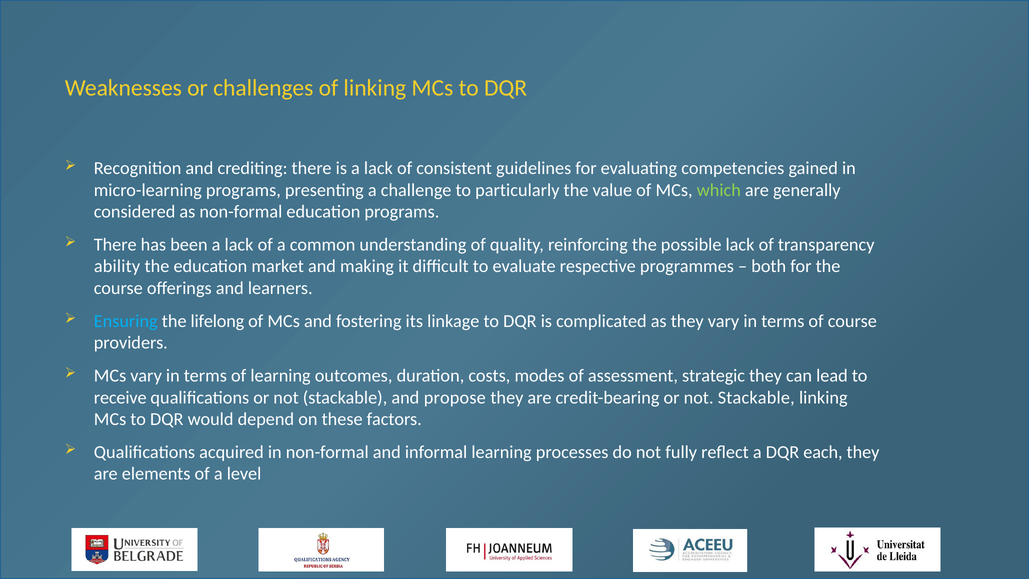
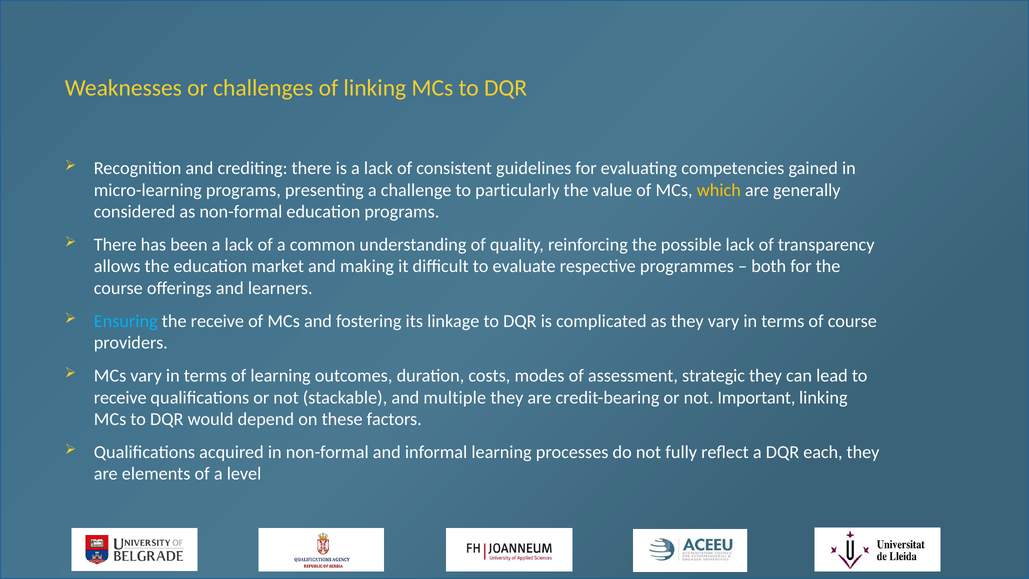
which colour: light green -> yellow (719, 190)
ability: ability -> allows (117, 266)
the lifelong: lifelong -> receive (217, 321)
propose: propose -> multiple (455, 397)
credit-bearing or not Stackable: Stackable -> Important (756, 397)
